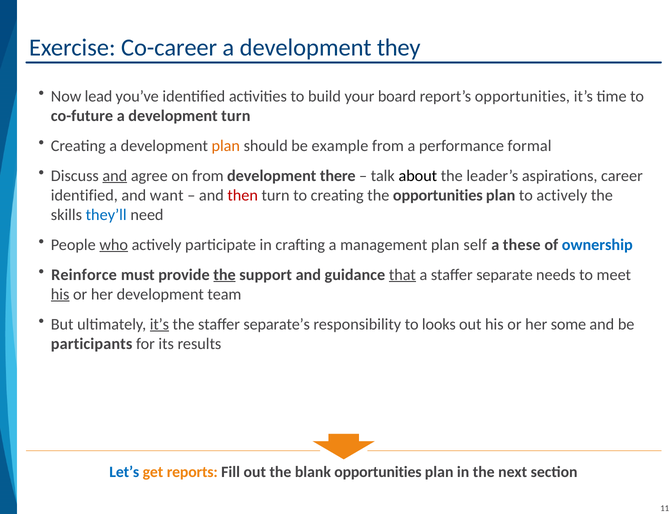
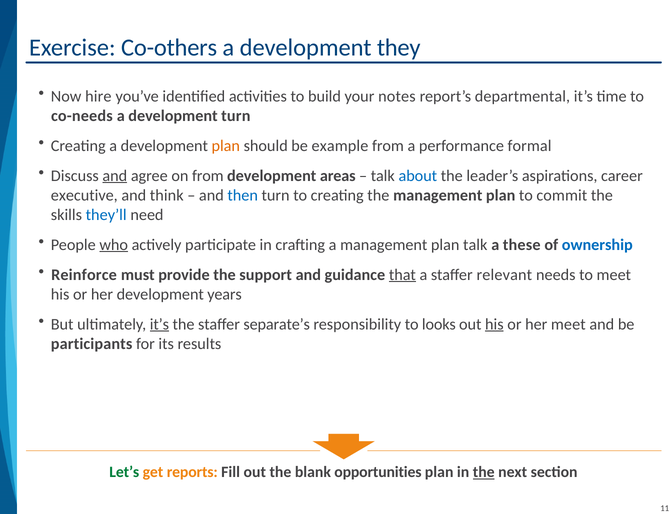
Co-career: Co-career -> Co-others (169, 48)
lead: lead -> hire (98, 96)
board: board -> notes (397, 96)
report’s opportunities: opportunities -> departmental (522, 96)
co-future: co-future -> co-needs (82, 116)
there: there -> areas (338, 176)
about colour: black -> blue (418, 176)
identified: identified -> executive (84, 195)
want: want -> think (167, 195)
then colour: red -> blue (243, 195)
the opportunities: opportunities -> management (438, 195)
to actively: actively -> commit (562, 195)
plan self: self -> talk (475, 244)
the underline: present -> none (225, 274)
separate: separate -> relevant (504, 274)
his underline: present -> none (60, 294)
team: team -> years (224, 294)
his underline: none -> present (494, 324)
her some: some -> meet (568, 324)
Let’s colour: blue -> green (124, 471)
the underline: none -> present (484, 471)
